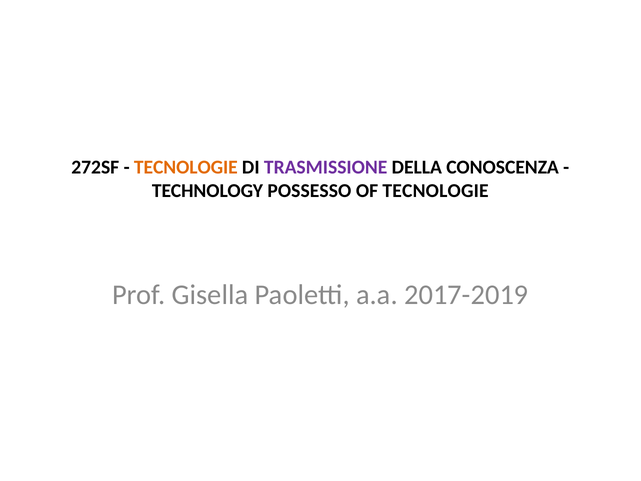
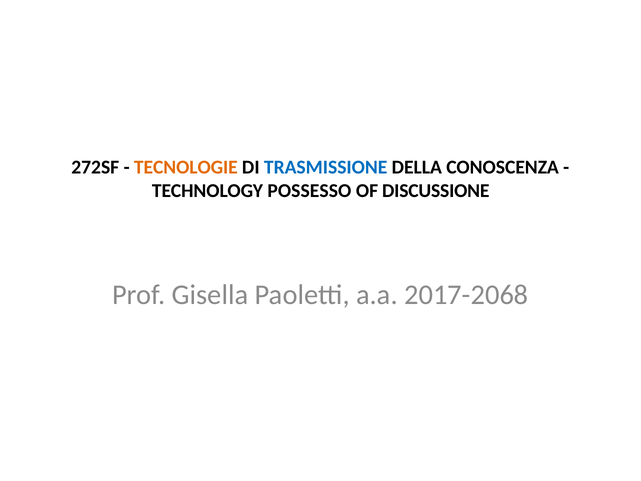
TRASMISSIONE colour: purple -> blue (326, 167)
OF TECNOLOGIE: TECNOLOGIE -> DISCUSSIONE (436, 190)
2017-2019: 2017-2019 -> 2017-2068 (466, 295)
